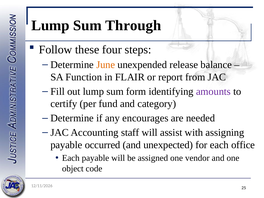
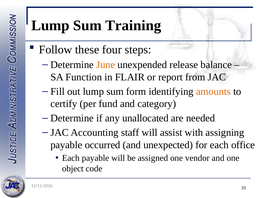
Through: Through -> Training (133, 25)
amounts colour: purple -> orange (213, 91)
encourages: encourages -> unallocated (145, 118)
